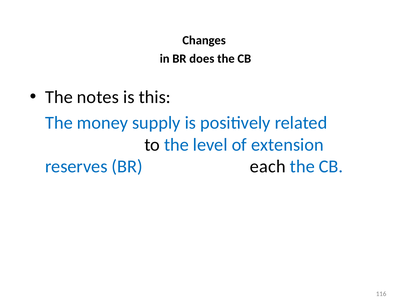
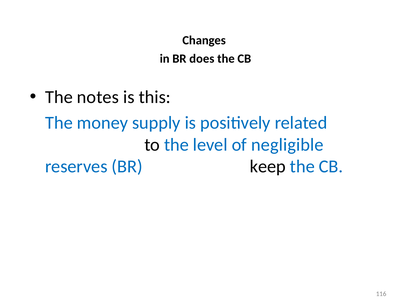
extension: extension -> negligible (287, 145)
each: each -> keep (268, 167)
